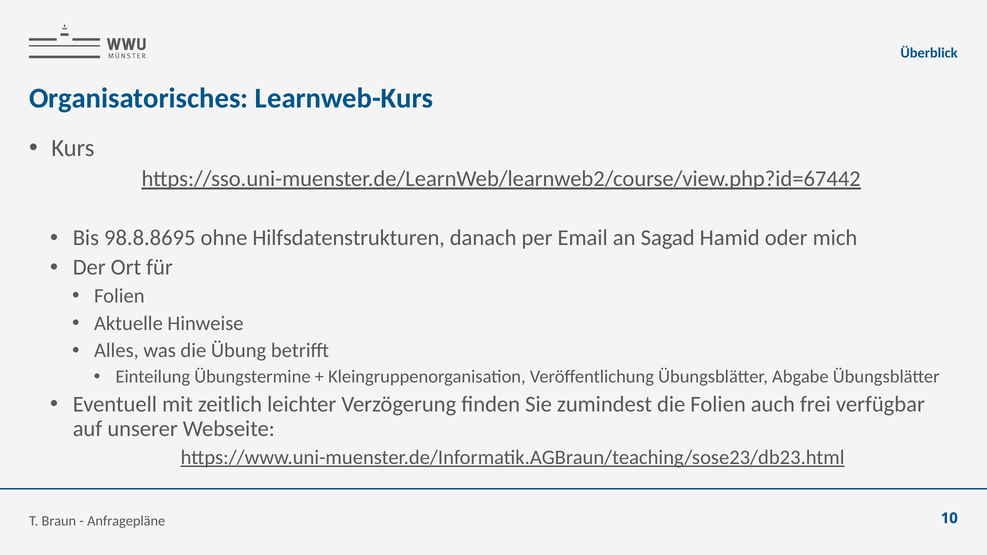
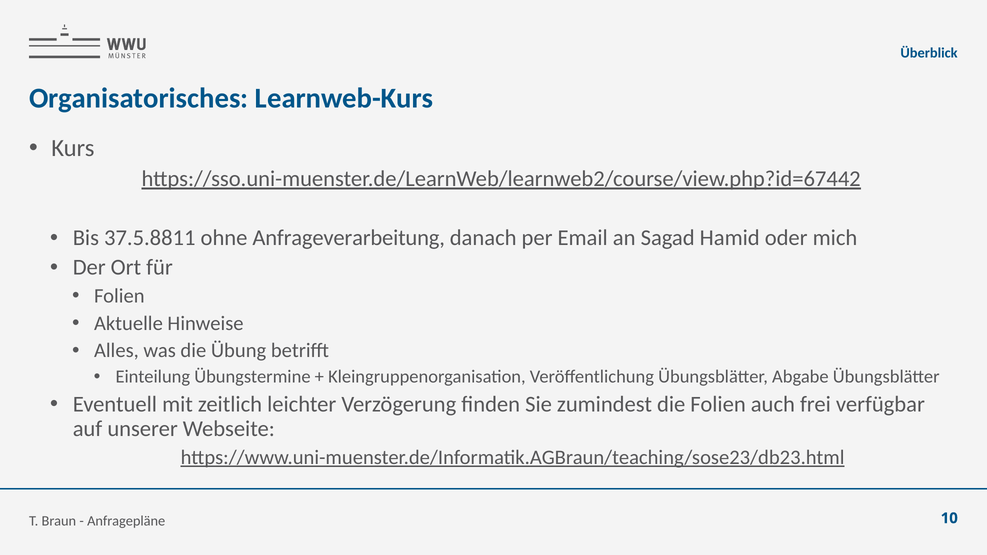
98.8.8695: 98.8.8695 -> 37.5.8811 (150, 238)
Hilfsdatenstrukturen: Hilfsdatenstrukturen -> Anfrageverarbeitung (349, 238)
